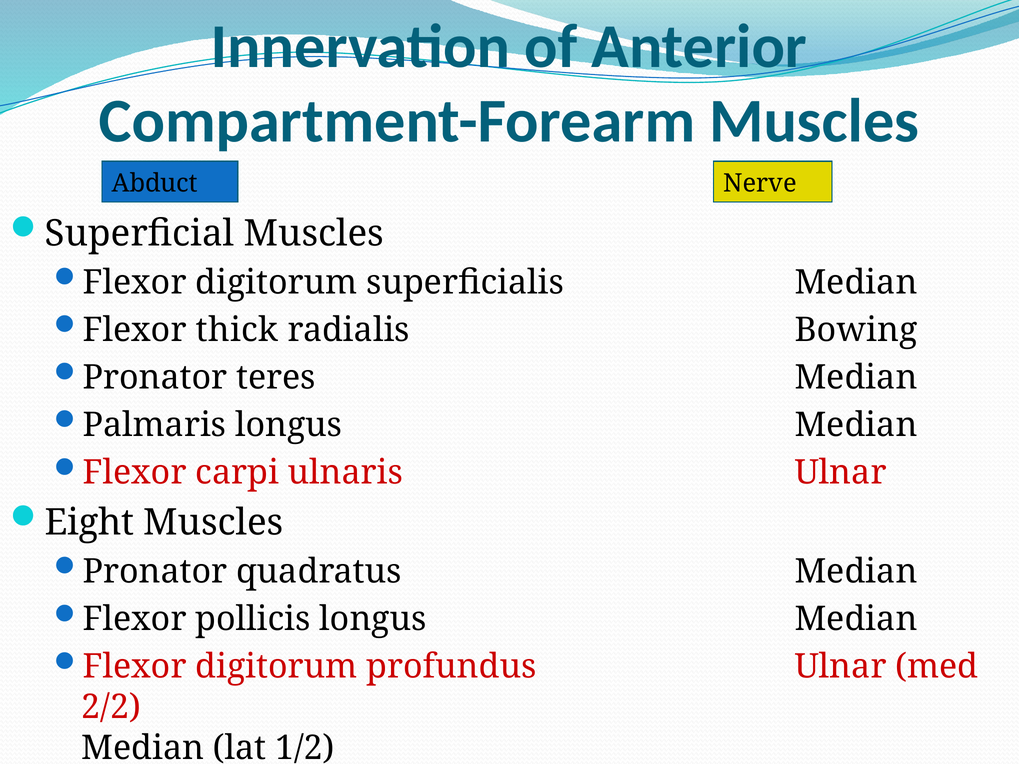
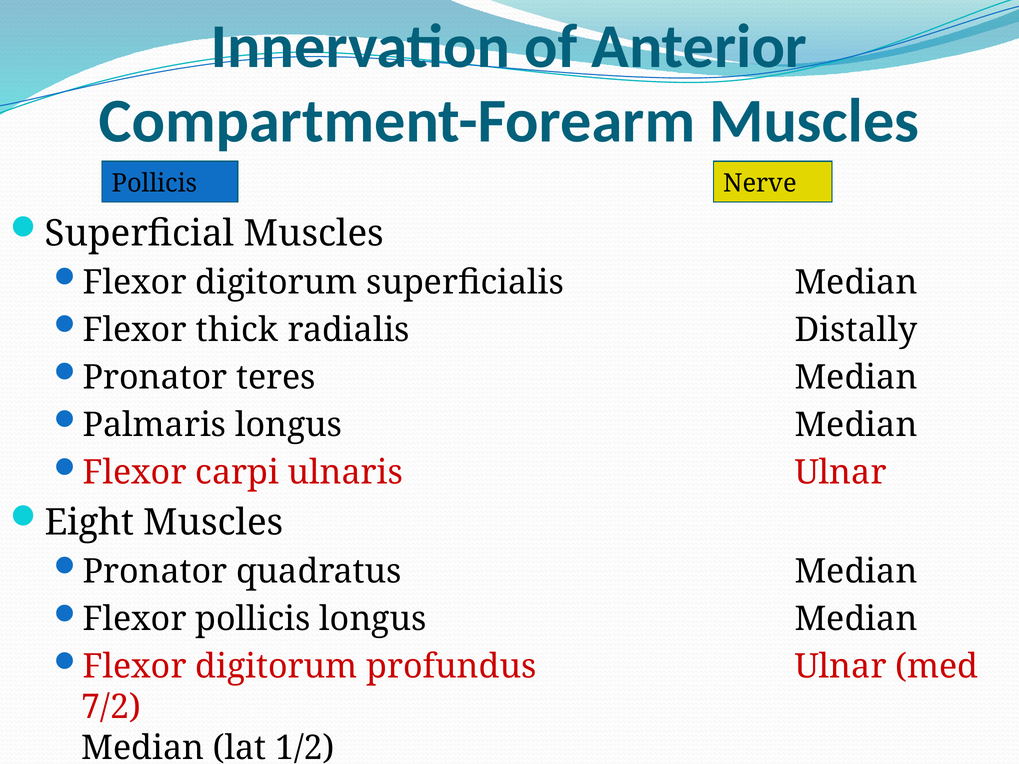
Abduct: Abduct -> Pollicis (155, 183)
Bowing: Bowing -> Distally (856, 330)
2/2: 2/2 -> 7/2 (111, 708)
